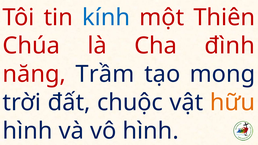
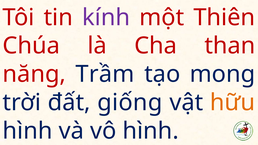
kính colour: blue -> purple (106, 17)
đình: đình -> than (230, 46)
chuộc: chuộc -> giống (130, 103)
